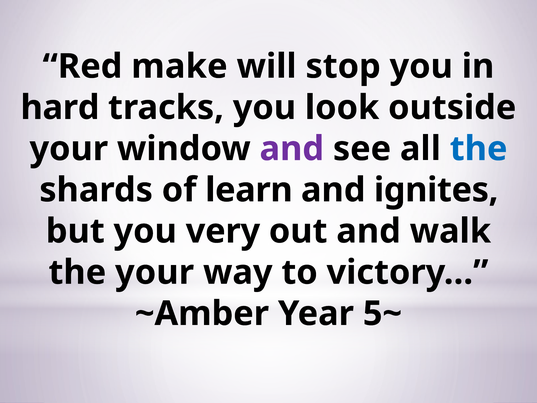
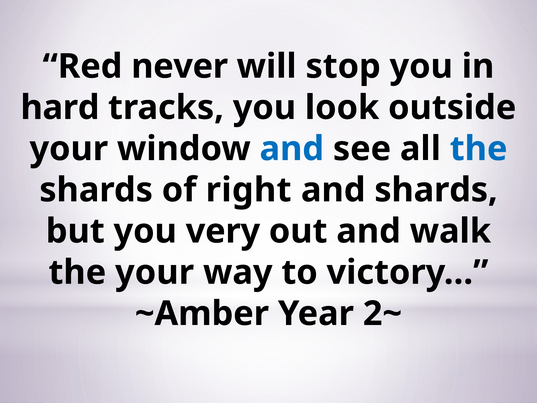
make: make -> never (180, 66)
and colour: purple -> blue (292, 149)
learn: learn -> right (249, 190)
and ignites: ignites -> shards (436, 190)
5~: 5~ -> 2~ (382, 313)
